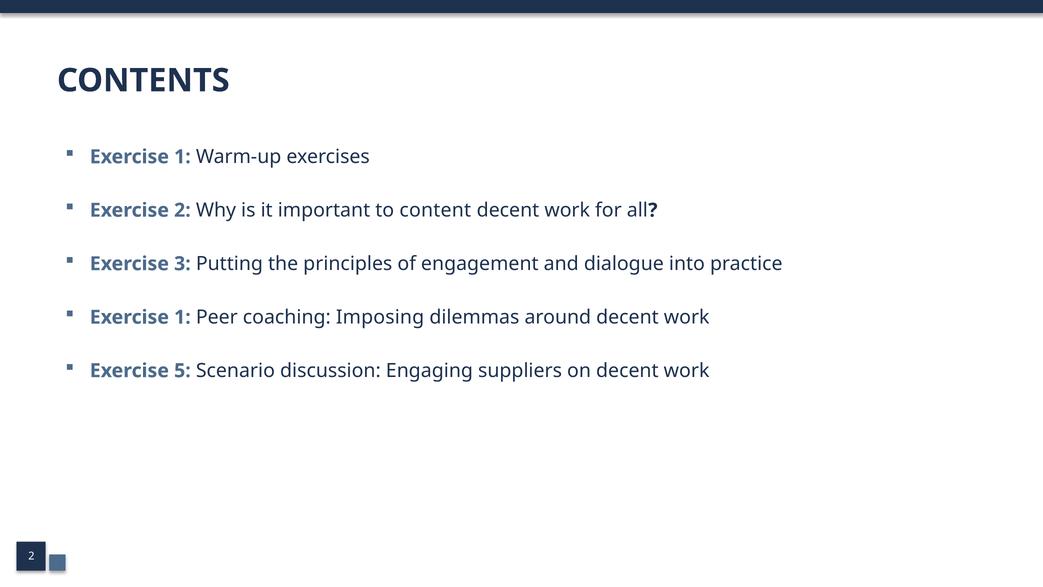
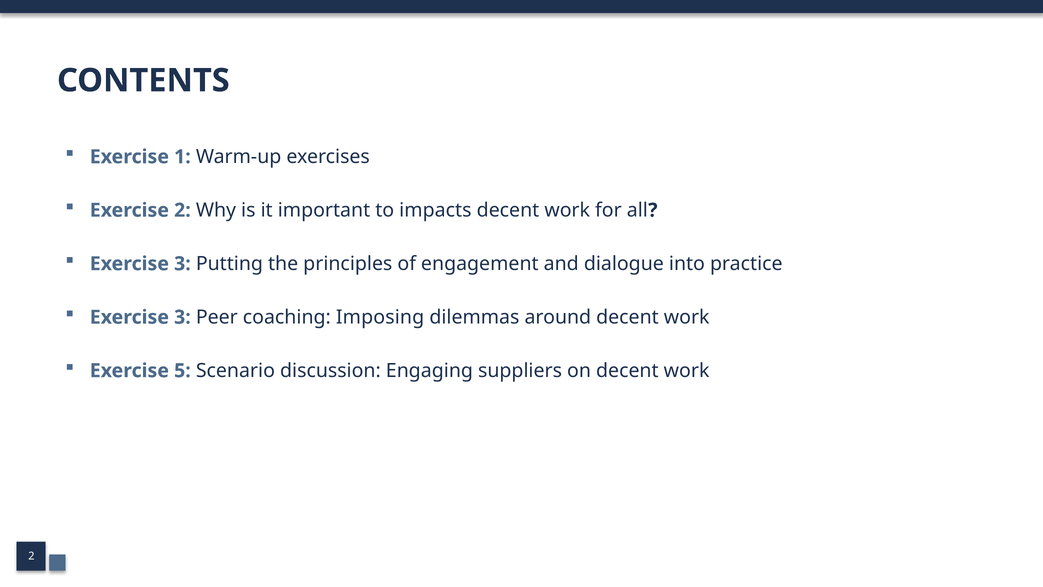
content: content -> impacts (435, 210)
1: 1 -> 3 (182, 317)
